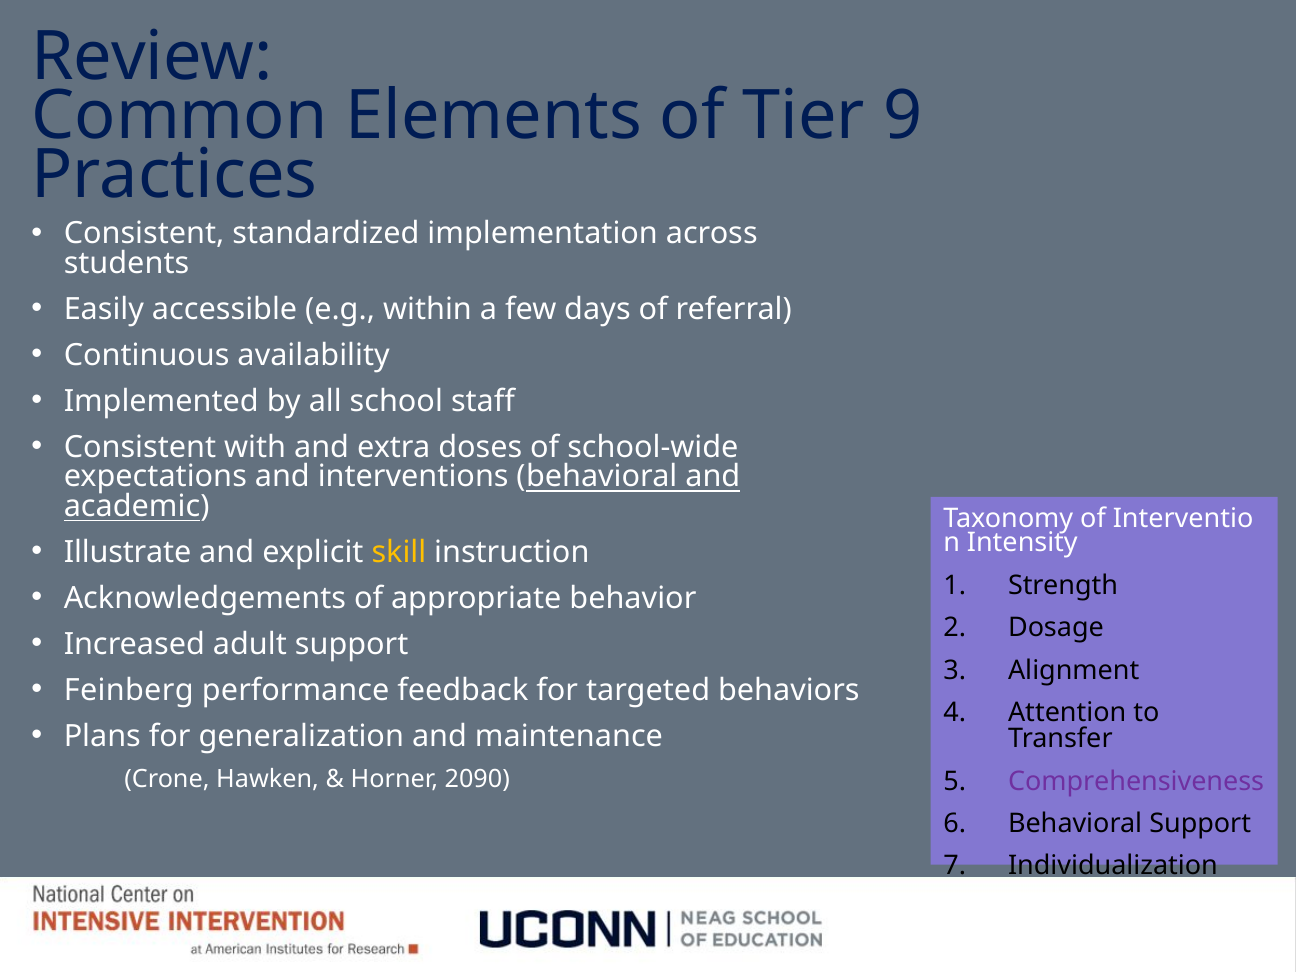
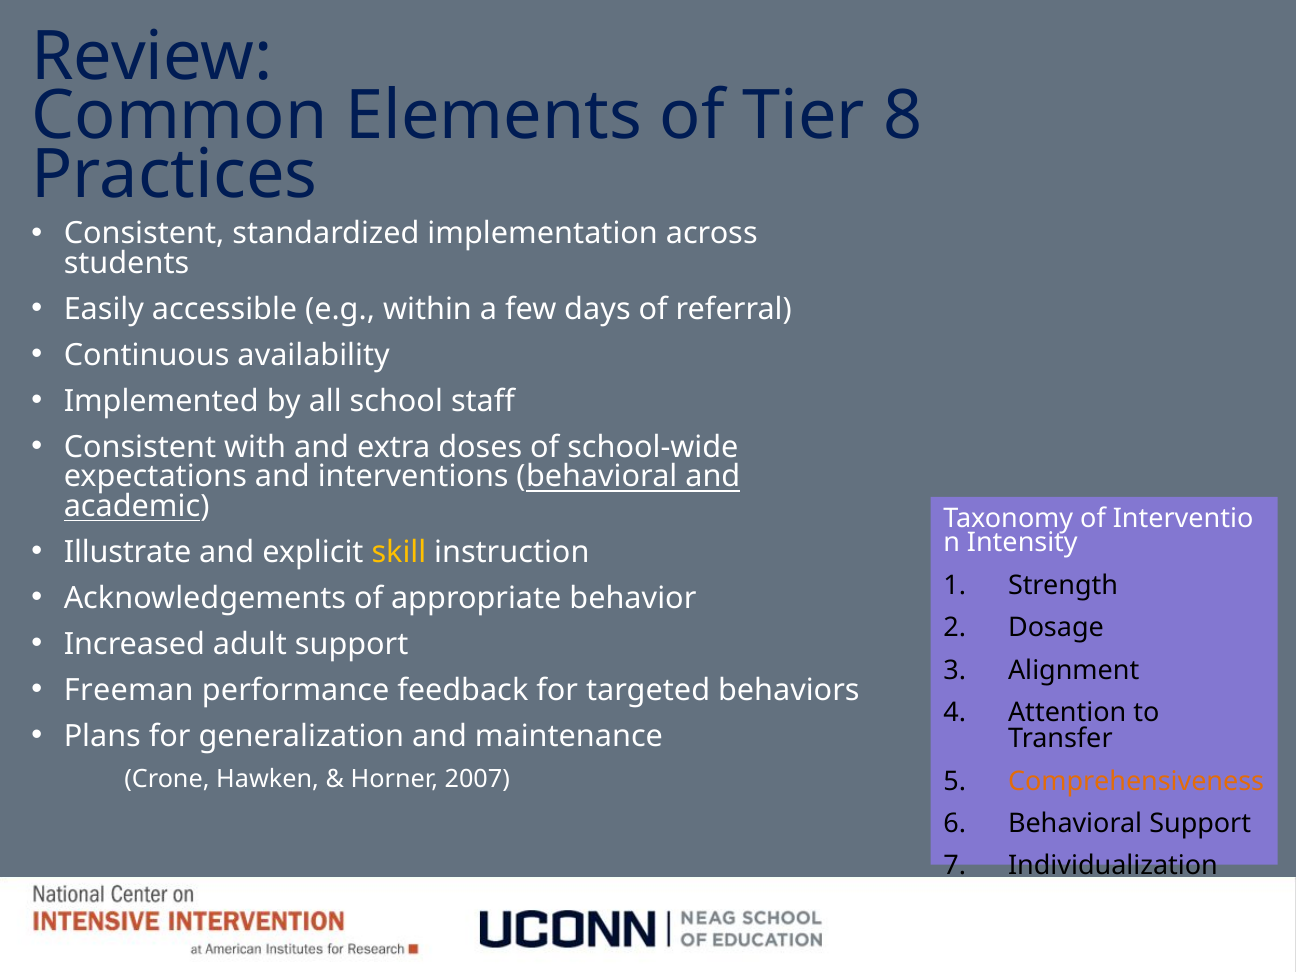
9: 9 -> 8 (903, 116)
Feinberg: Feinberg -> Freeman (129, 690)
2090: 2090 -> 2007 (477, 780)
Comprehensiveness colour: purple -> orange (1136, 781)
